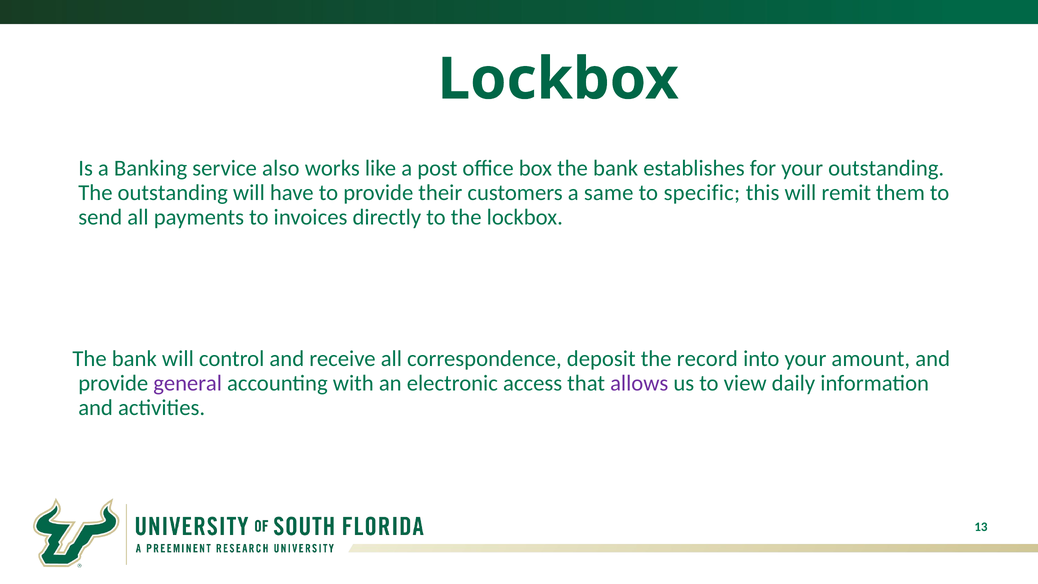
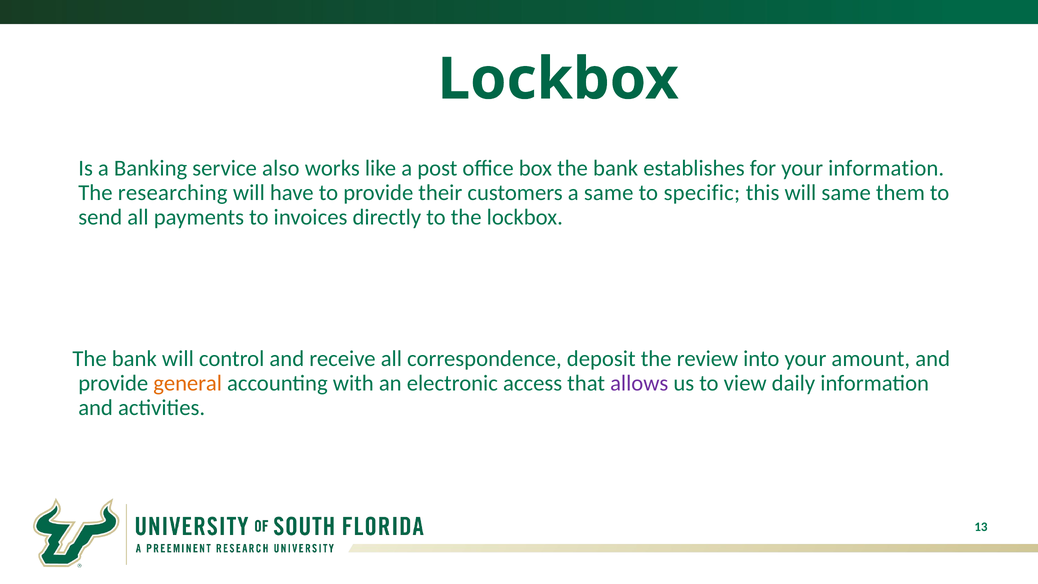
your outstanding: outstanding -> information (886, 168)
The outstanding: outstanding -> researching (173, 193)
will remit: remit -> same (846, 193)
record: record -> review (707, 359)
general colour: purple -> orange (188, 383)
